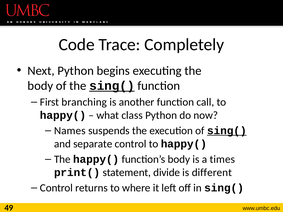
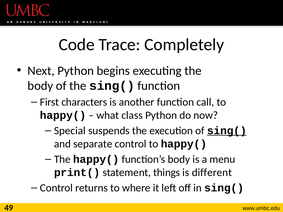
sing( underline: present -> none (112, 86)
branching: branching -> characters (84, 102)
Names: Names -> Special (70, 131)
times: times -> menu (222, 159)
divide: divide -> things (167, 173)
